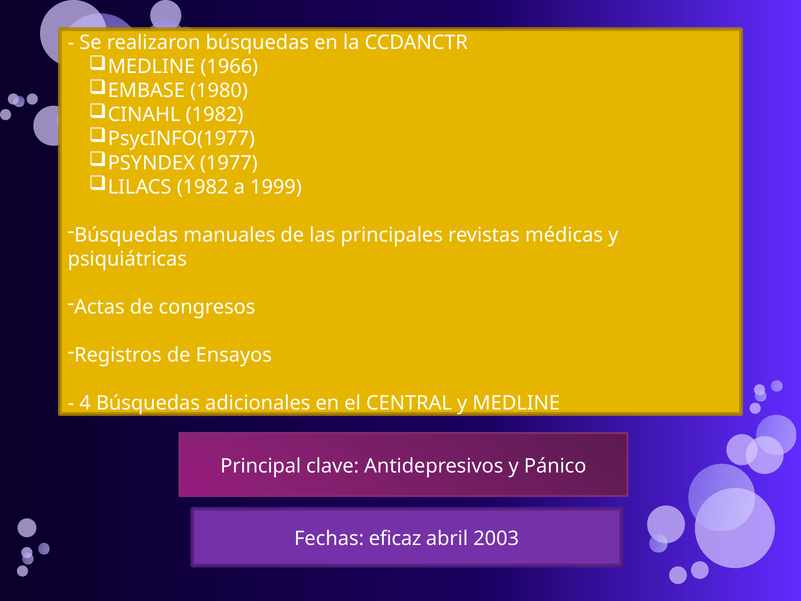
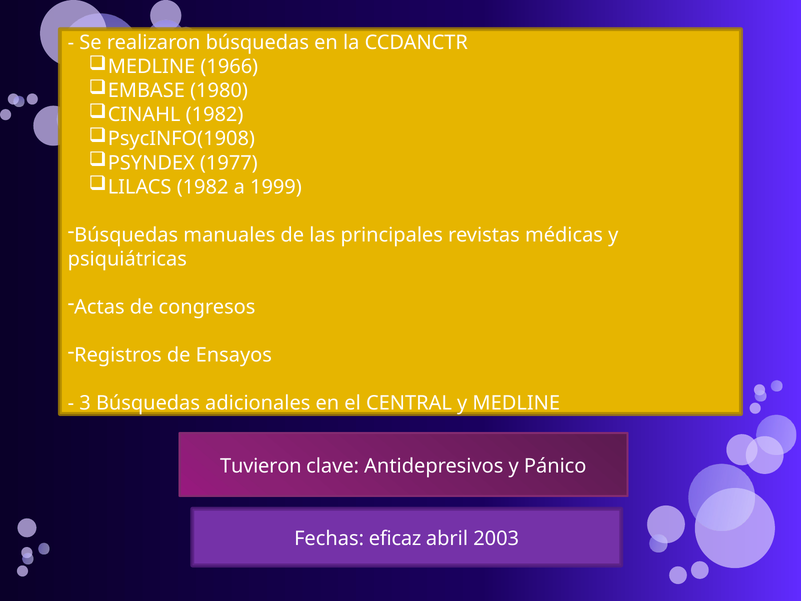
PsycINFO(1977: PsycINFO(1977 -> PsycINFO(1908 (181, 139)
4: 4 -> 3 (85, 403)
Principal: Principal -> Tuvieron (261, 466)
